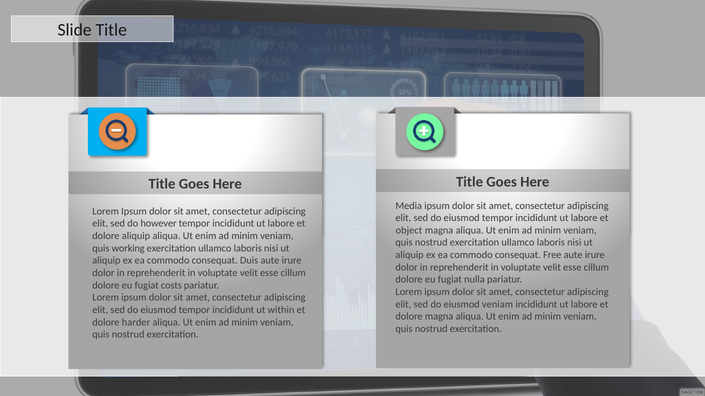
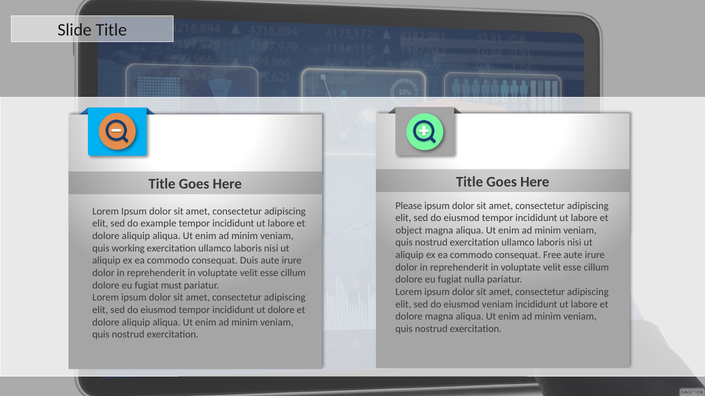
Media: Media -> Please (409, 206)
however: however -> example (159, 224)
costs: costs -> must (171, 286)
ut within: within -> dolore (281, 310)
harder: harder -> aliquip (136, 323)
